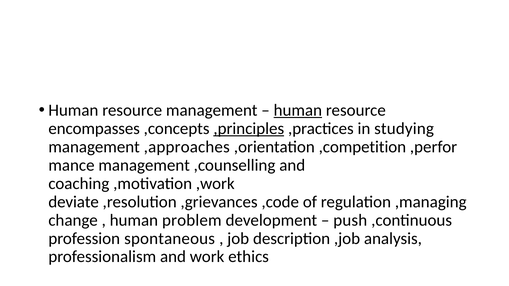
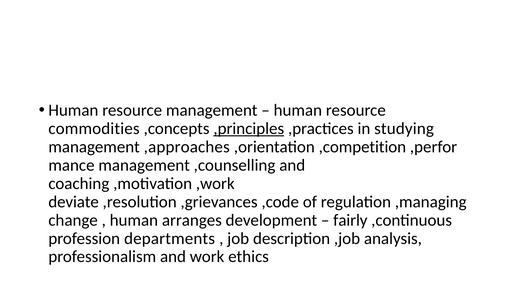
human underline: present -> none (298, 110)
encompasses: encompasses -> commodities (94, 129)
problem: problem -> arranges (192, 220)
push: push -> fairly (350, 220)
spontaneous: spontaneous -> departments (170, 239)
